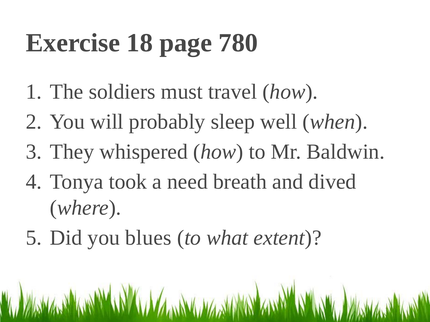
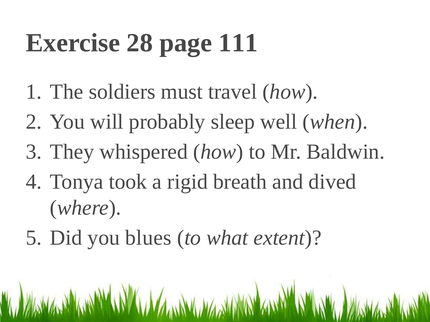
18: 18 -> 28 (140, 43)
780: 780 -> 111 (238, 43)
need: need -> rigid (188, 182)
